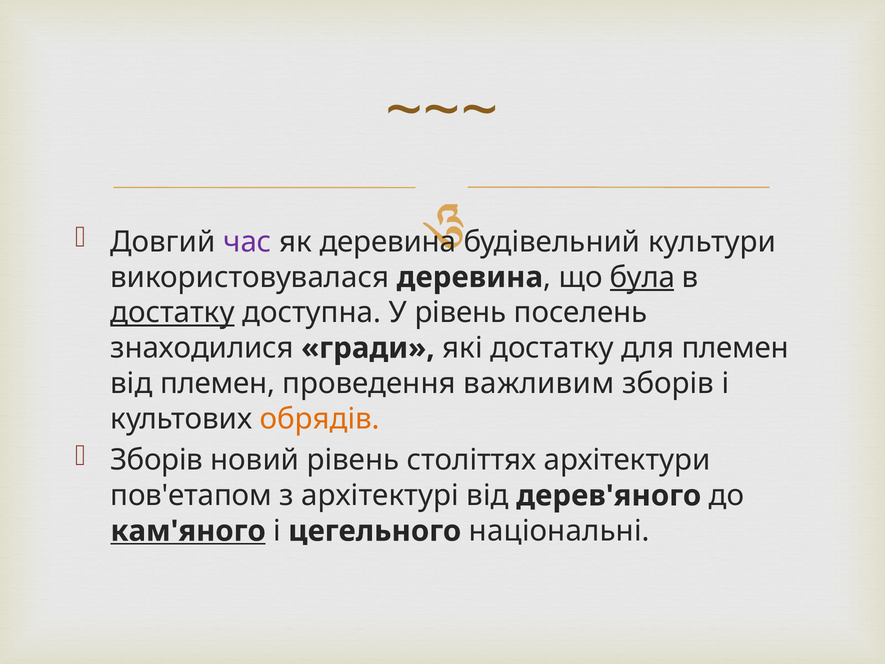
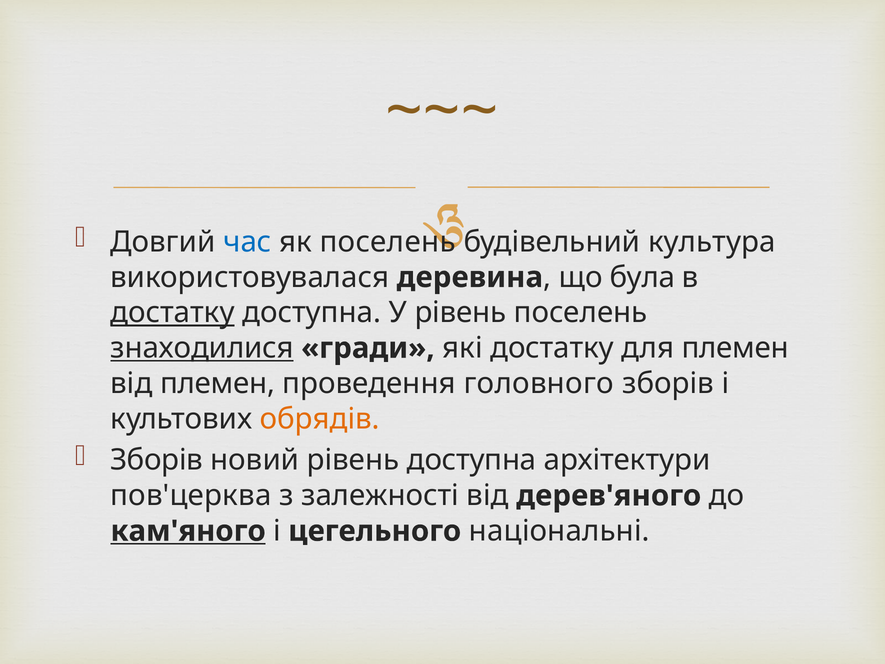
час colour: purple -> blue (247, 242)
як деревина: деревина -> поселень (388, 242)
культури: культури -> культура (712, 242)
була underline: present -> none (642, 277)
знаходилися underline: none -> present (202, 348)
важливим: важливим -> головного (539, 383)
рівень століттях: століттях -> доступна (472, 460)
пов'етапом: пов'етапом -> пов'церква (191, 495)
архітектурі: архітектурі -> залежності (380, 495)
